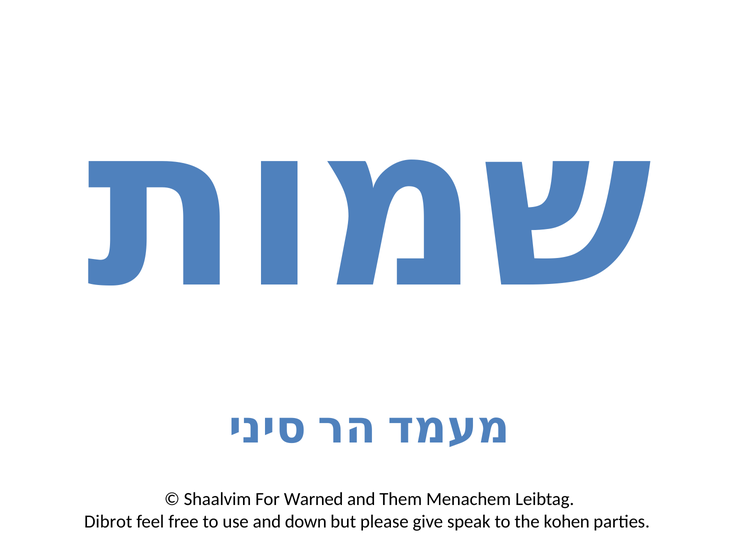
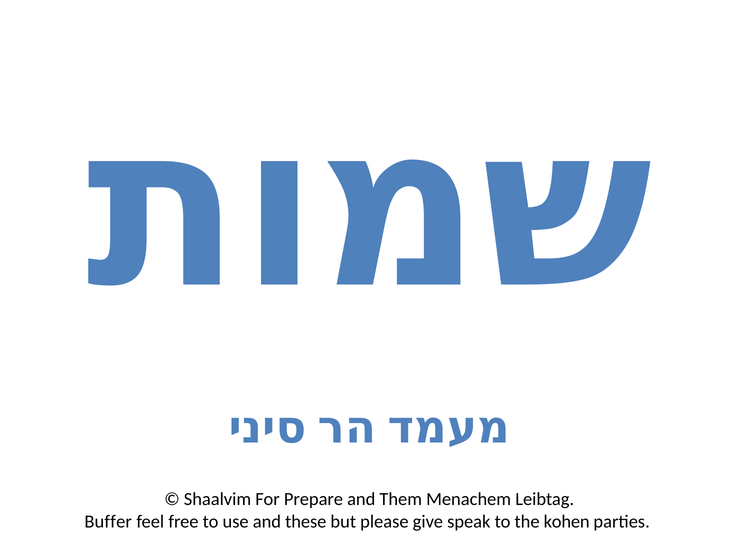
Warned: Warned -> Prepare (313, 500)
Dibrot: Dibrot -> Buffer (108, 522)
down: down -> these (306, 522)
